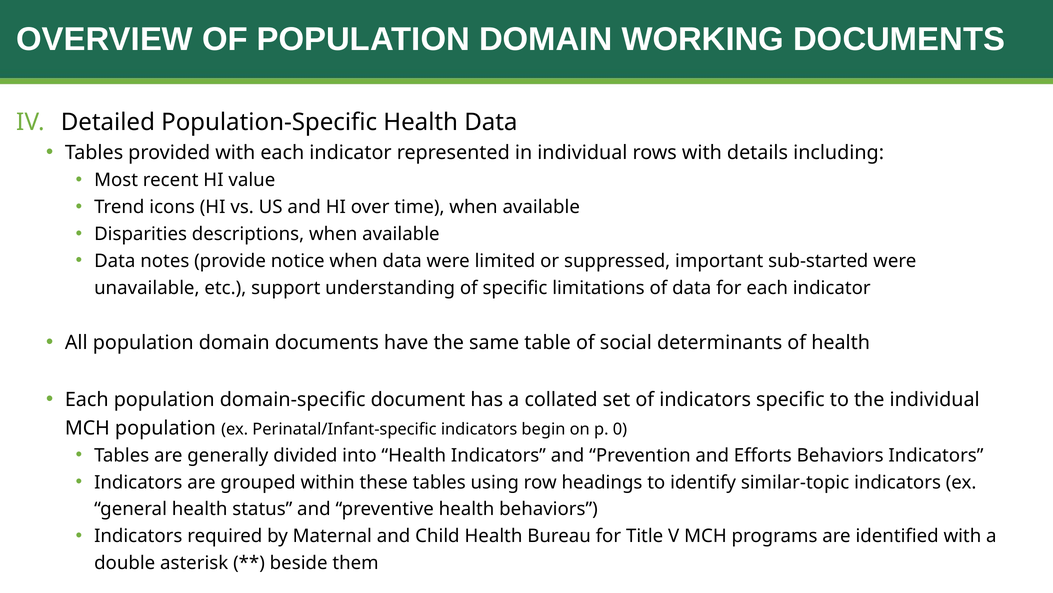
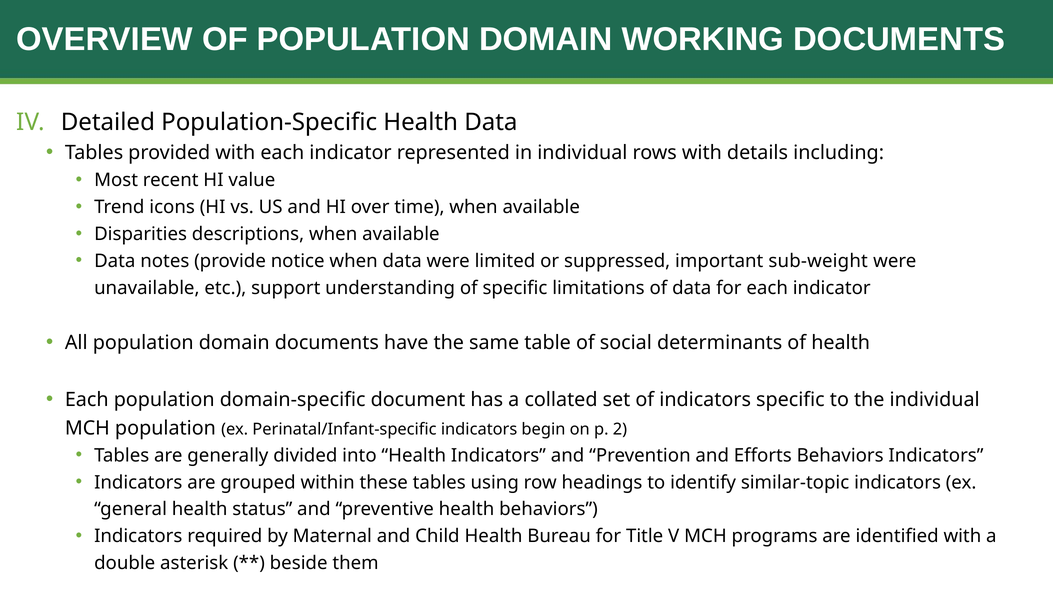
sub-started: sub-started -> sub-weight (818, 261)
0: 0 -> 2 (620, 429)
